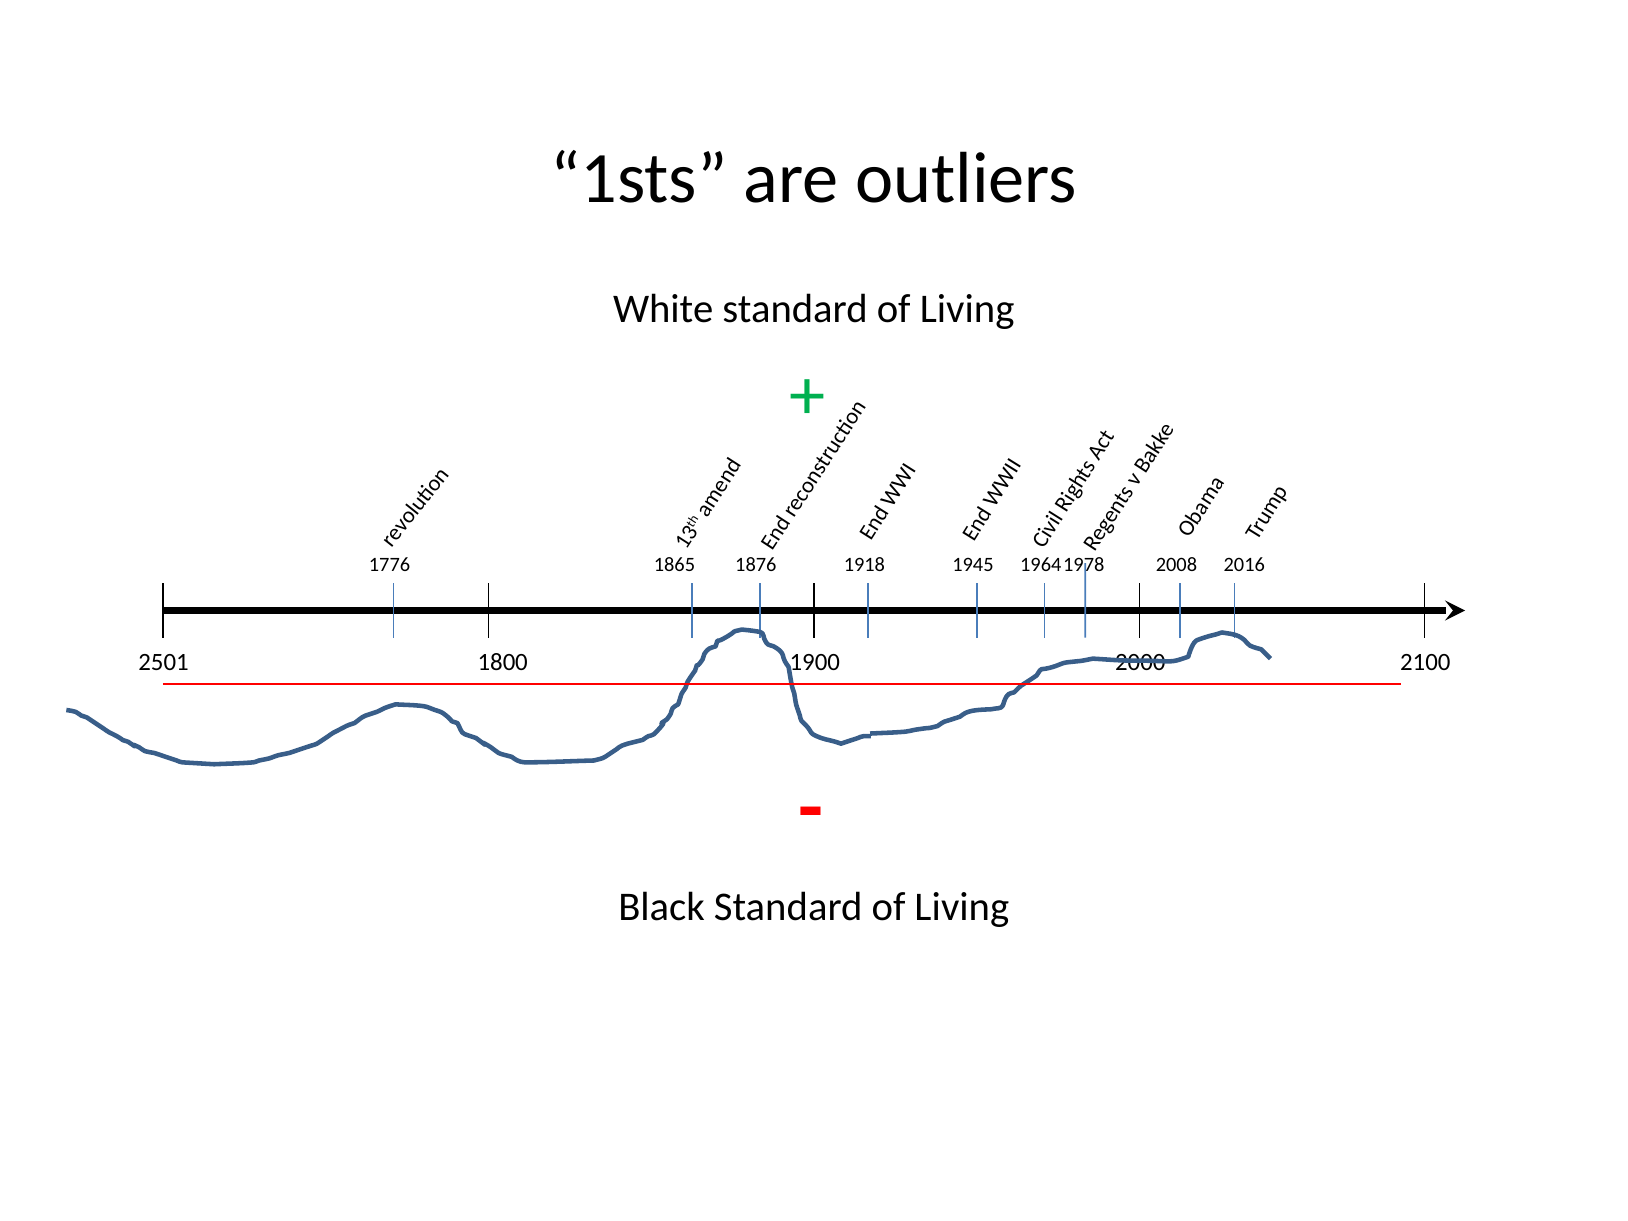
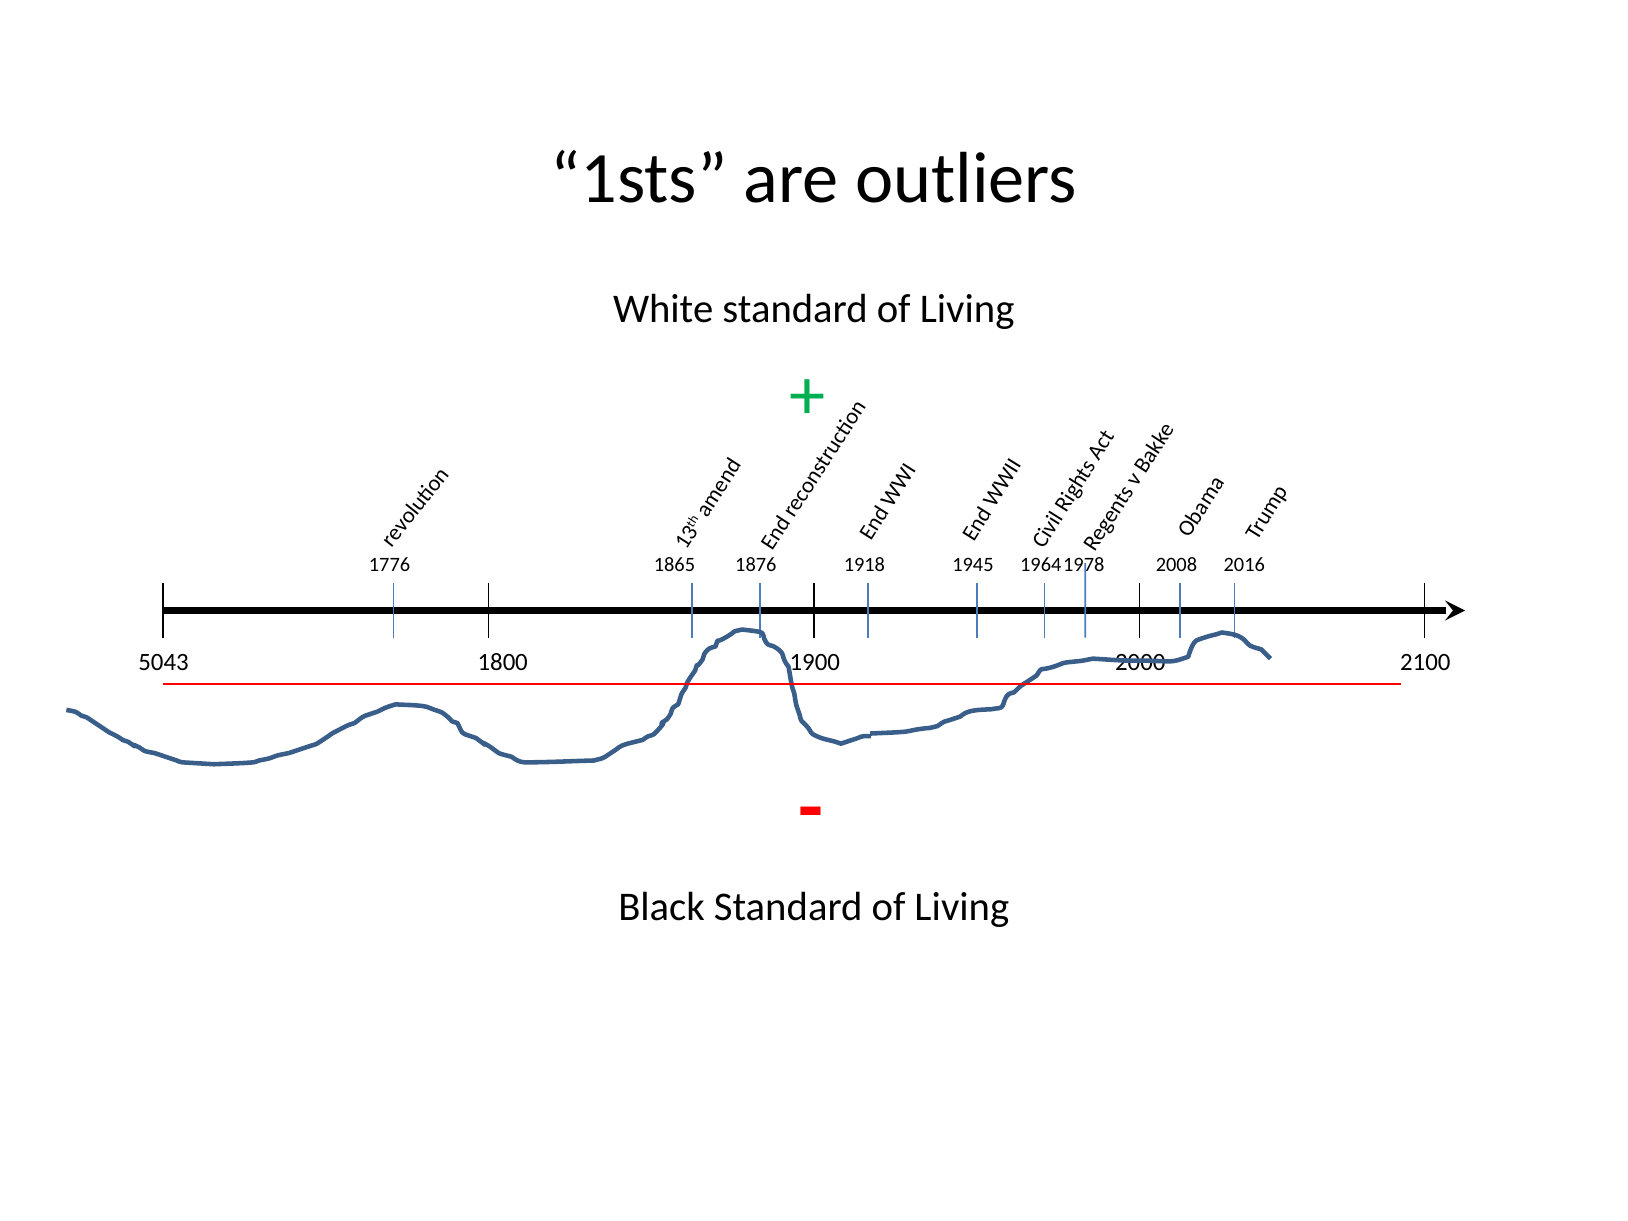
2501: 2501 -> 5043 (164, 662)
